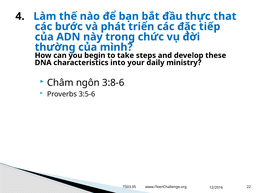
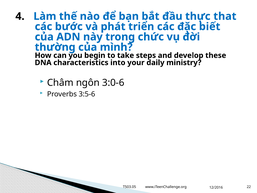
tiếp: tiếp -> biết (210, 27)
3:8-6: 3:8-6 -> 3:0-6 (113, 83)
